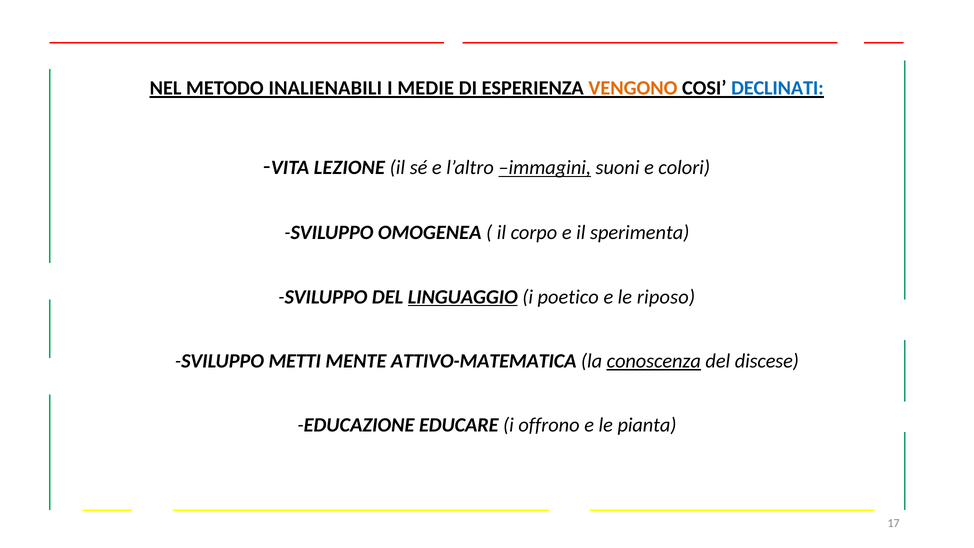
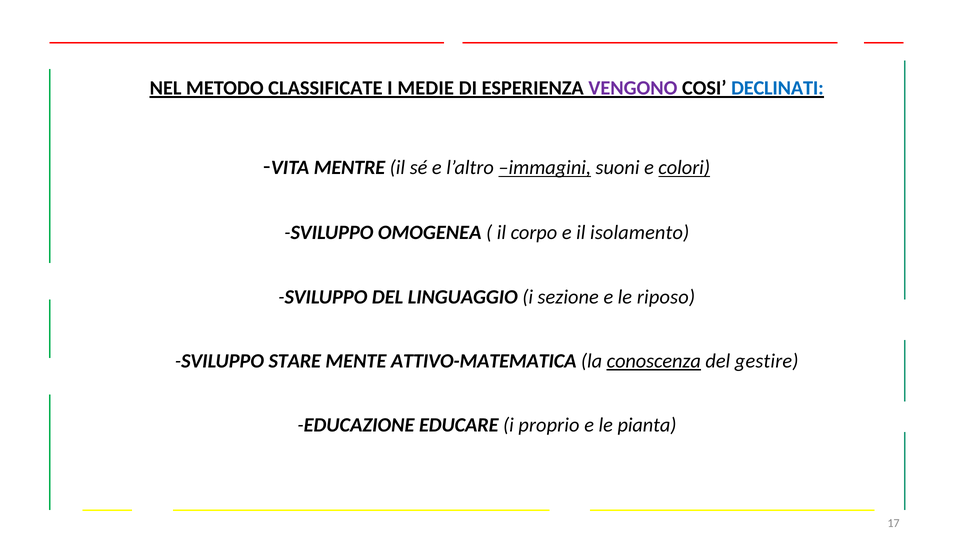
INALIENABILI: INALIENABILI -> CLASSIFICATE (325, 88)
VENGONO colour: orange -> purple (633, 88)
LEZIONE: LEZIONE -> MENTRE (350, 168)
colori underline: none -> present (684, 168)
sperimenta: sperimenta -> isolamento (640, 233)
LINGUAGGIO underline: present -> none (463, 297)
poetico: poetico -> sezione (568, 297)
METTI: METTI -> STARE (295, 361)
discese: discese -> gestire (767, 361)
offrono: offrono -> proprio (549, 425)
